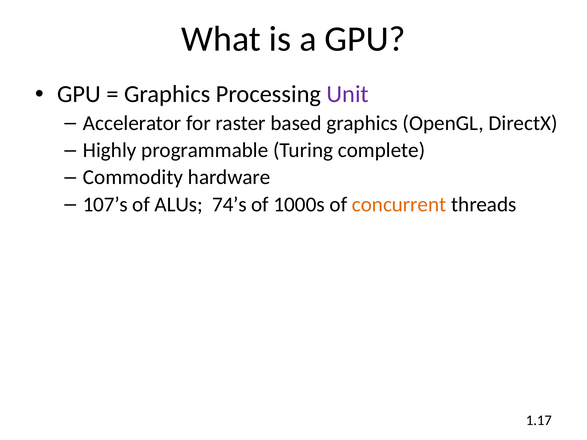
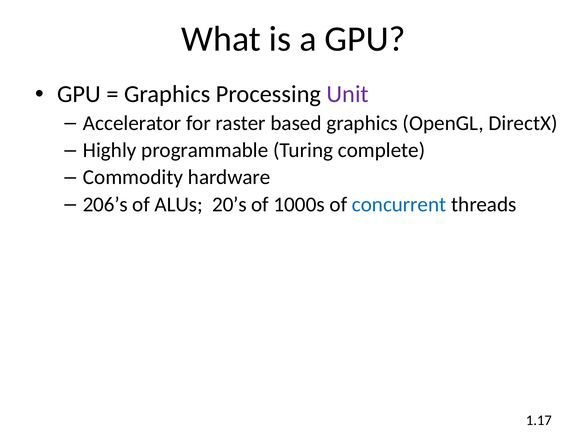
107’s: 107’s -> 206’s (105, 204)
74’s: 74’s -> 20’s (229, 204)
concurrent colour: orange -> blue (399, 204)
